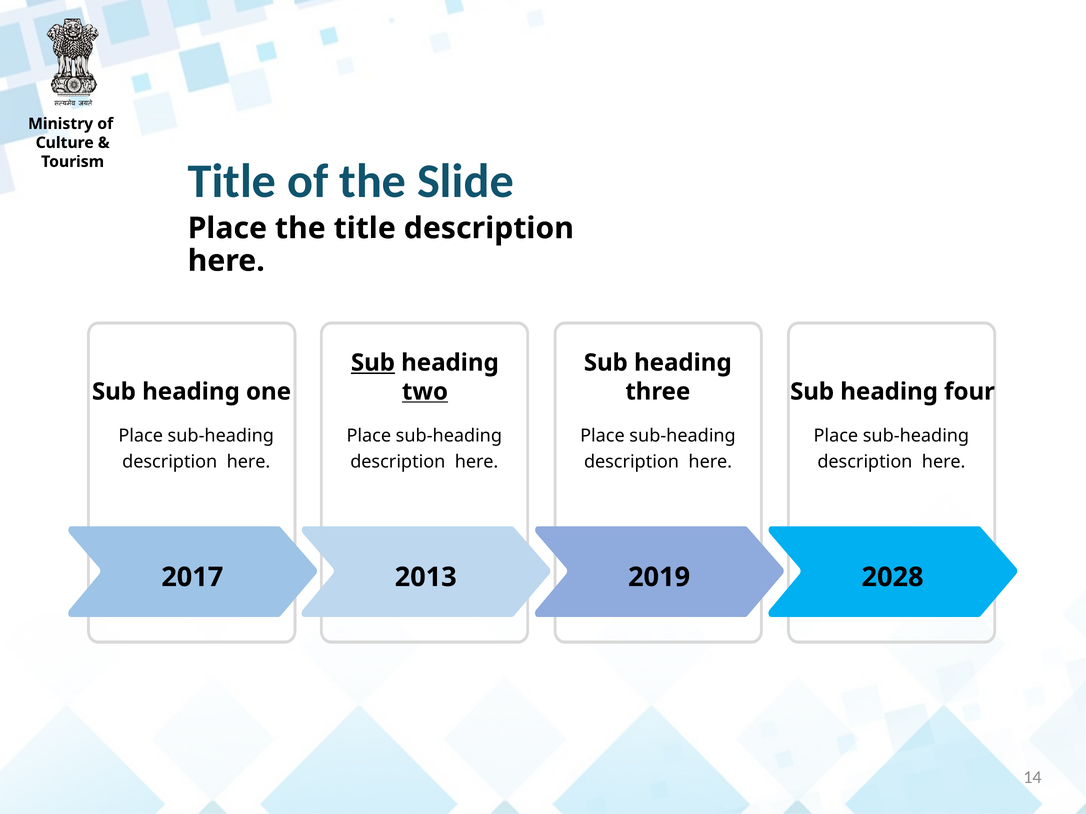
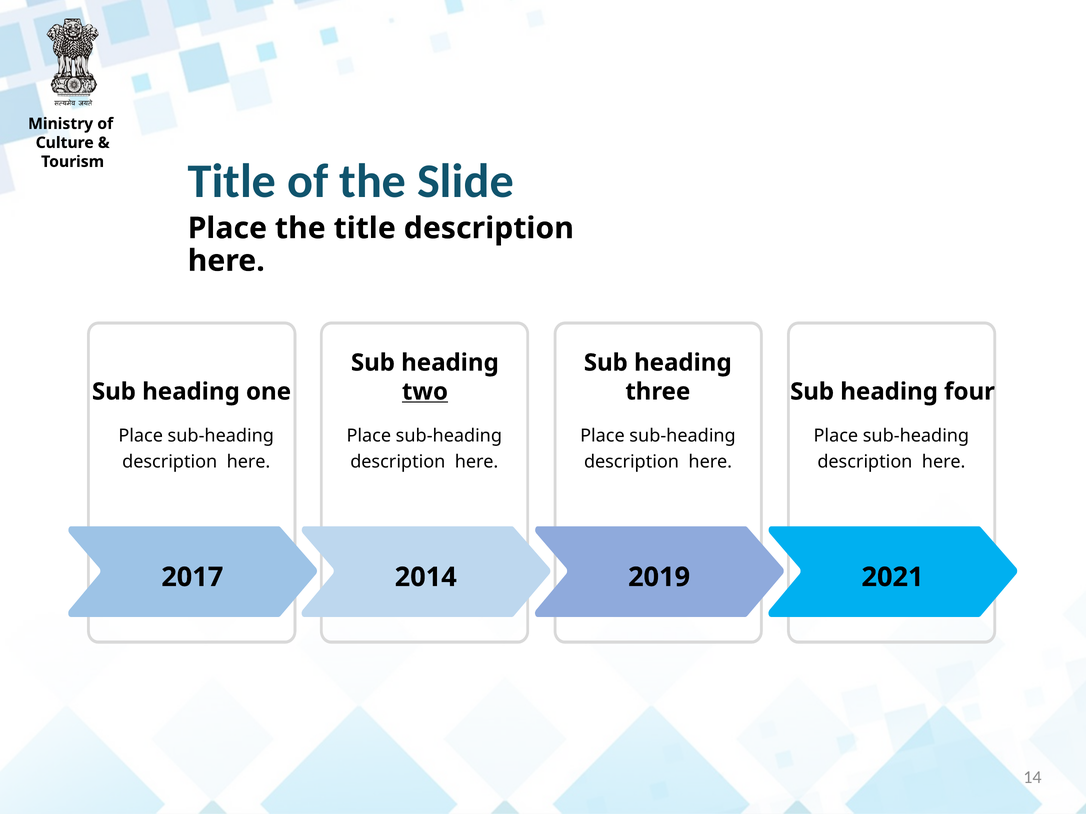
Sub underline: present -> none (373, 363)
2013: 2013 -> 2014 (426, 577)
2028: 2028 -> 2021 (893, 577)
